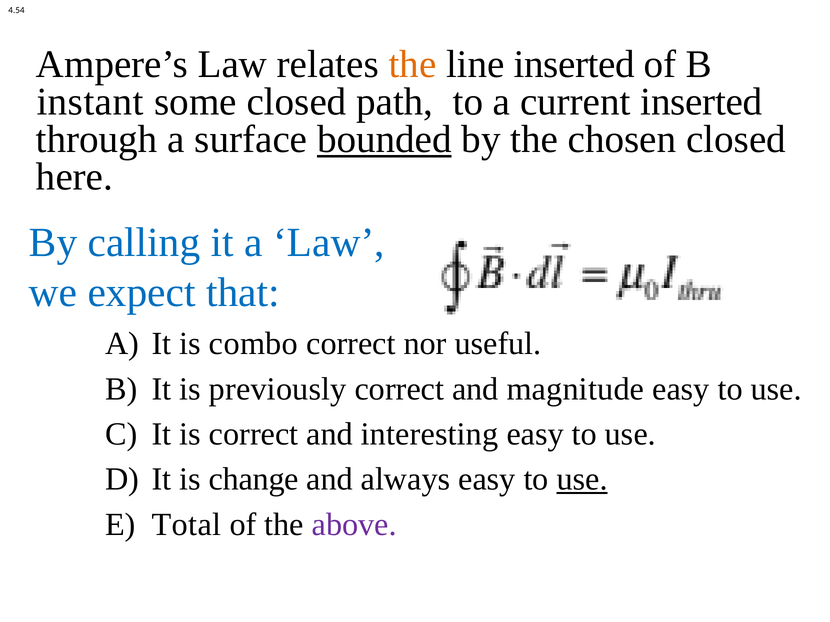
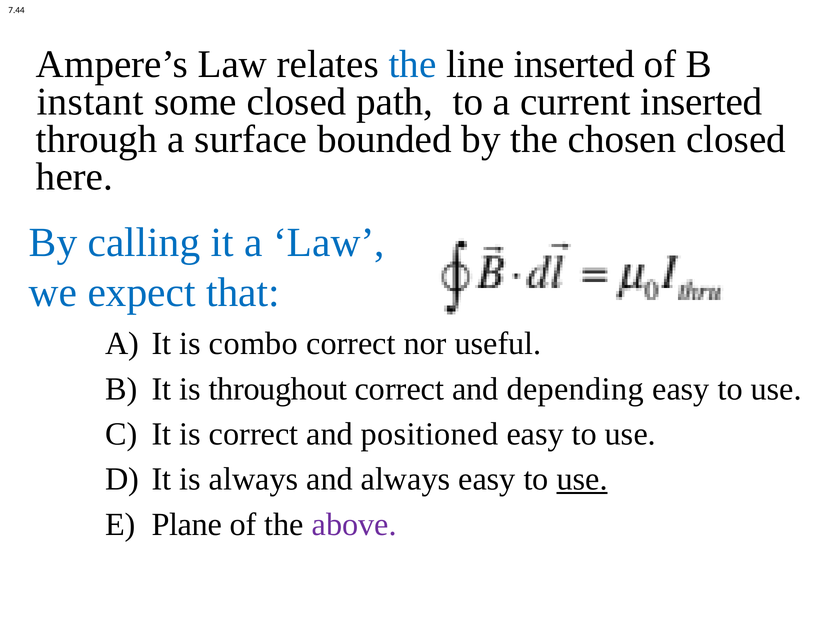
4.54: 4.54 -> 7.44 (17, 10)
the colour: orange -> blue (413, 64)
bounded underline: present -> none (384, 139)
previously: previously -> throughout (278, 389)
magnitude: magnitude -> depending (575, 389)
interesting: interesting -> positioned (429, 434)
is change: change -> always (254, 480)
Total: Total -> Plane (187, 525)
